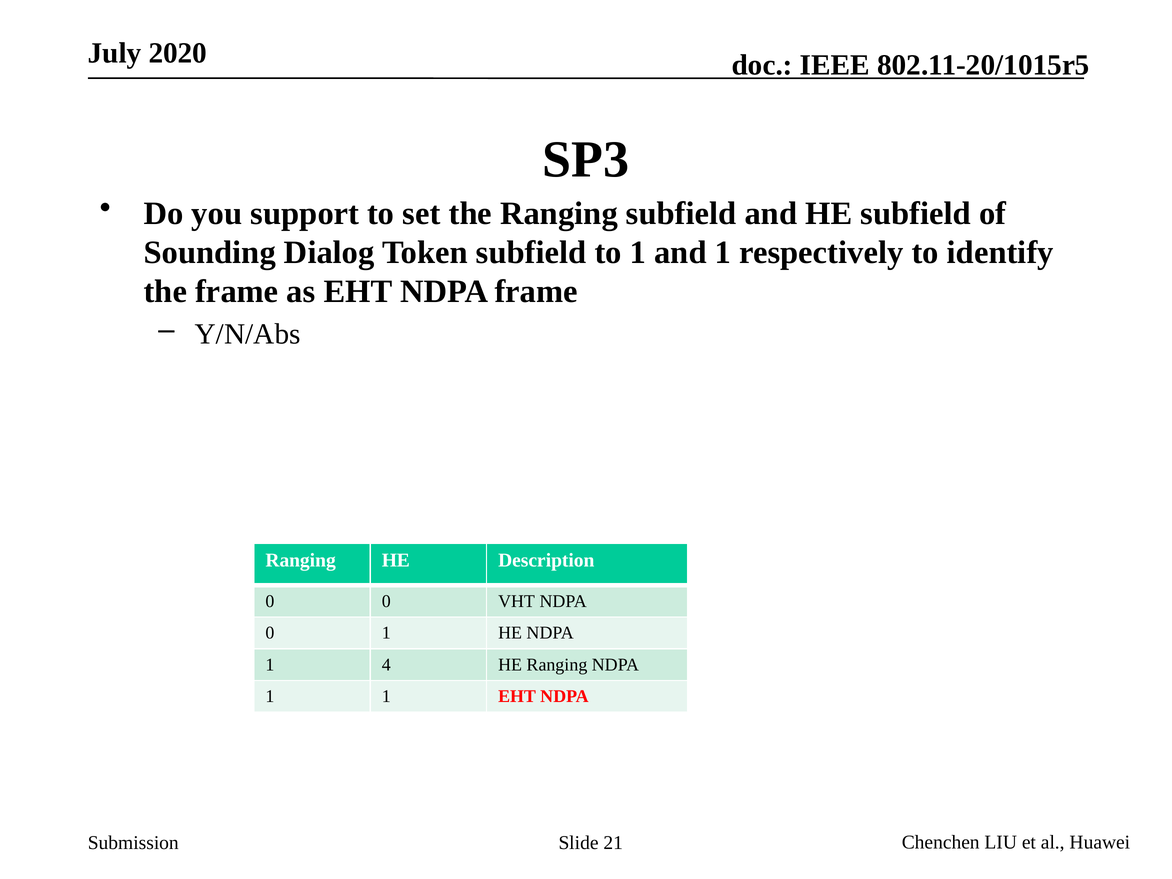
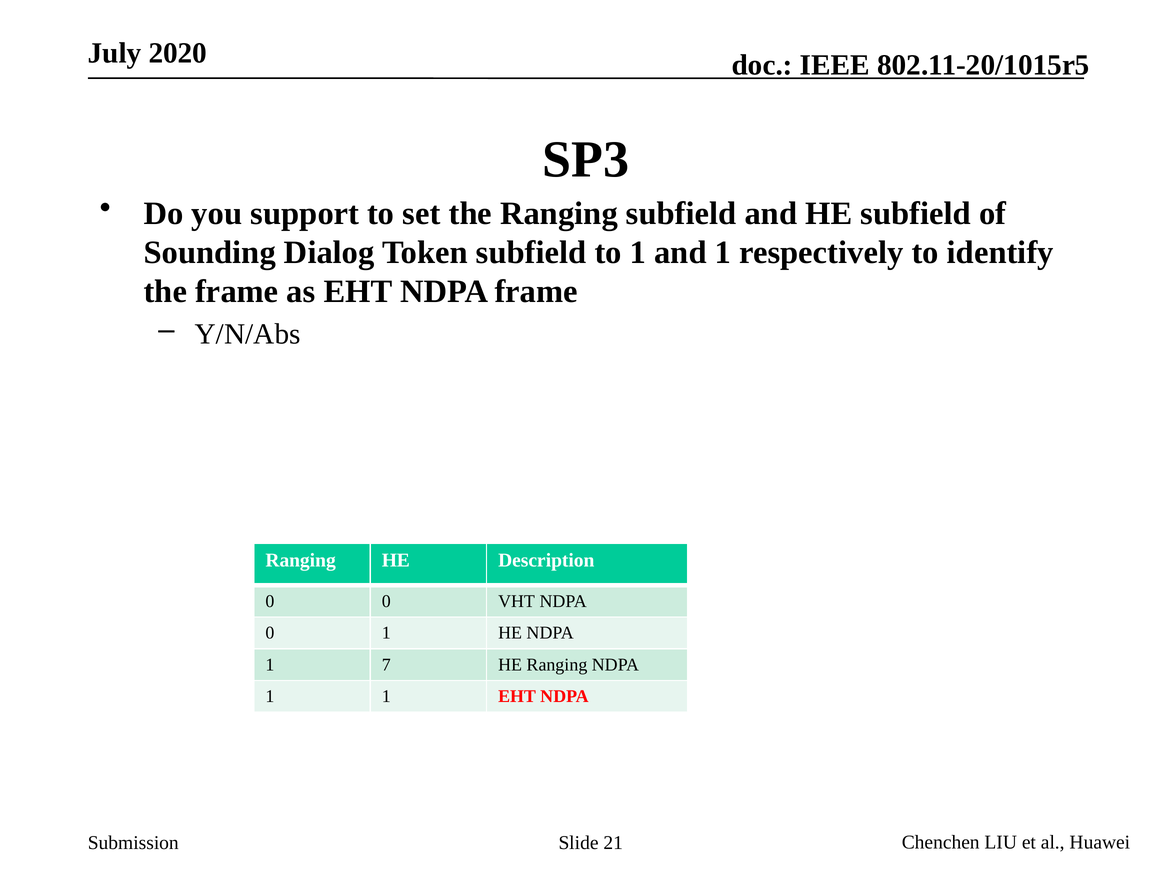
4: 4 -> 7 (386, 665)
